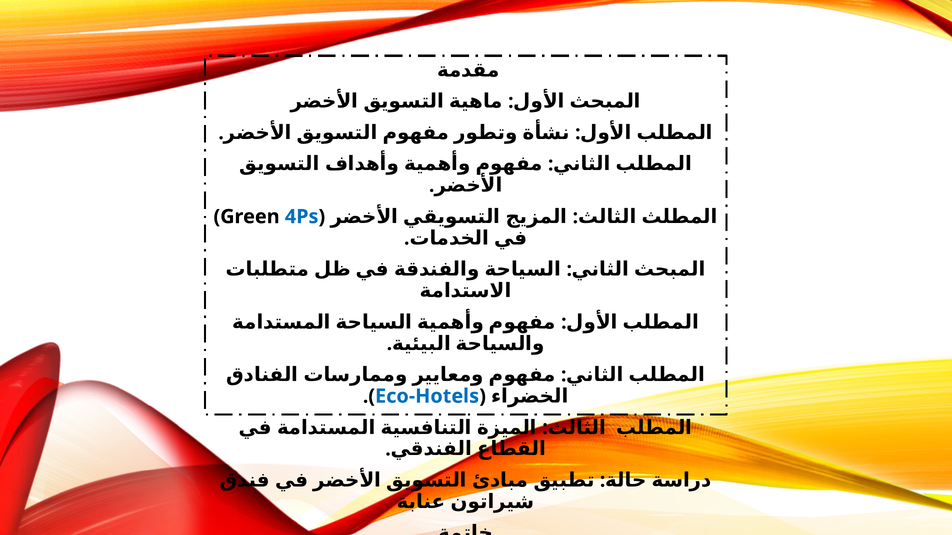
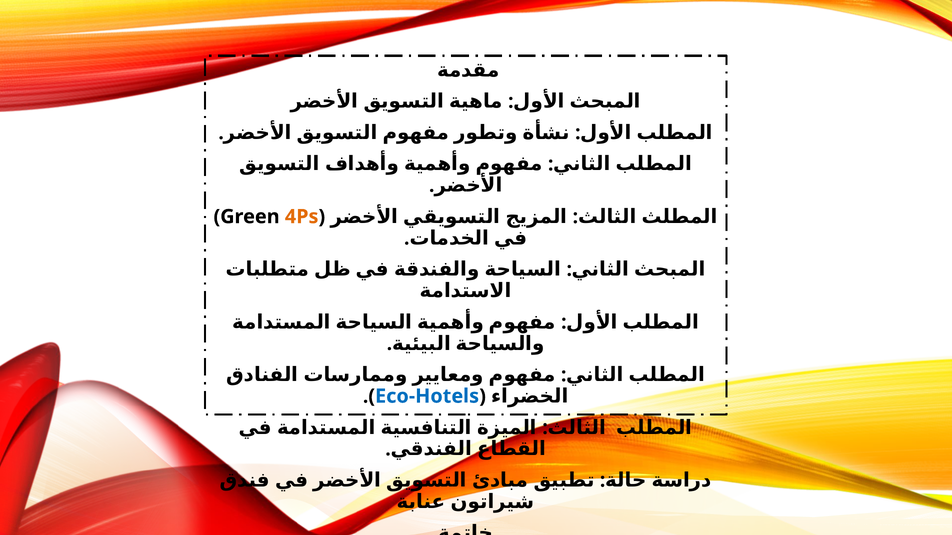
4Ps colour: blue -> orange (302, 217)
